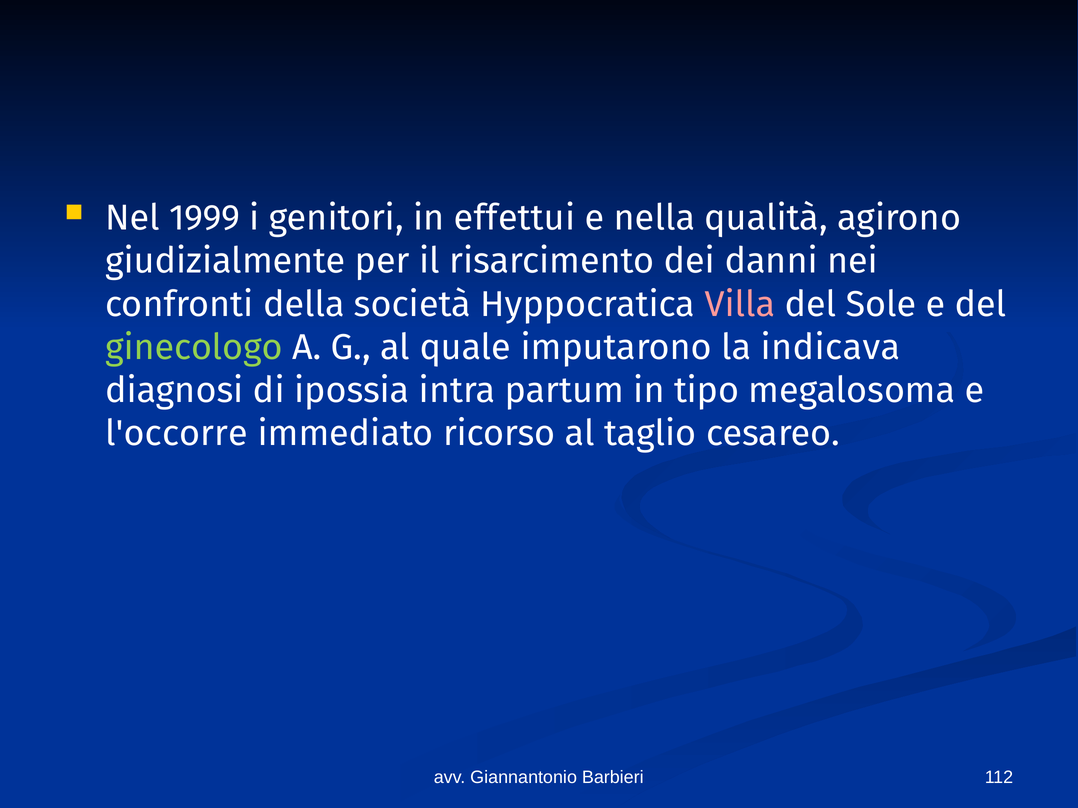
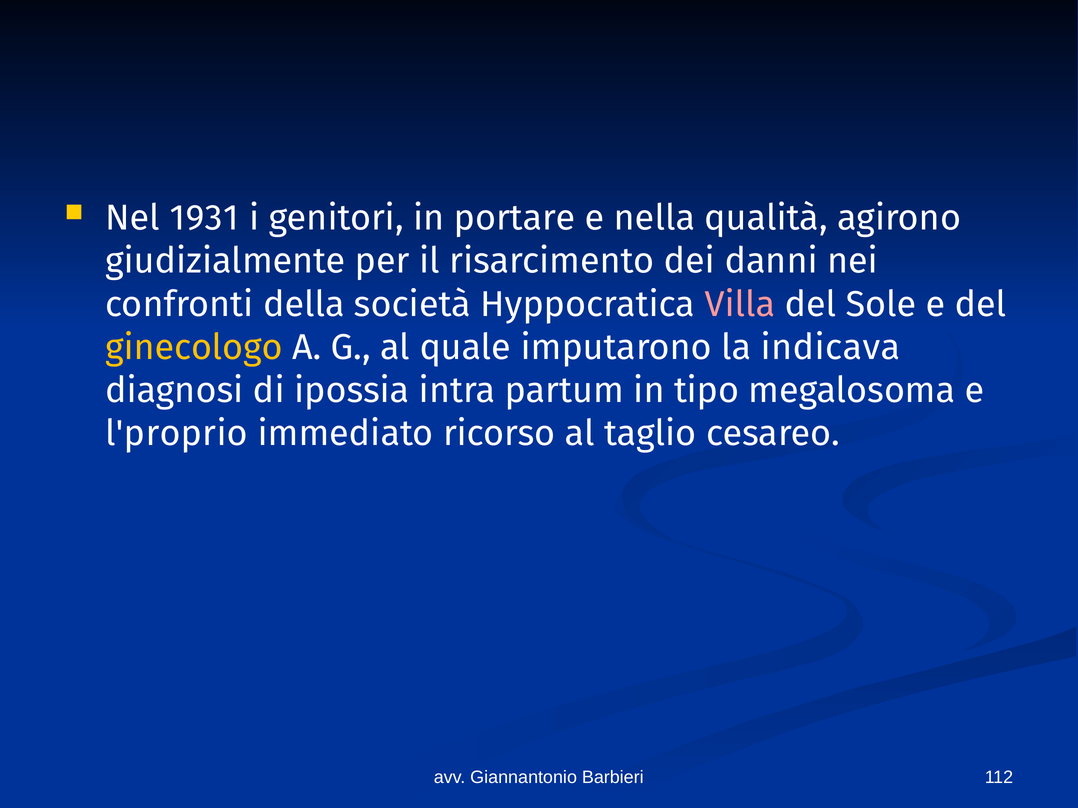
1999: 1999 -> 1931 (204, 218)
effettui: effettui -> portare (515, 218)
ginecologo colour: light green -> yellow (194, 347)
l'occorre: l'occorre -> l'proprio (176, 434)
